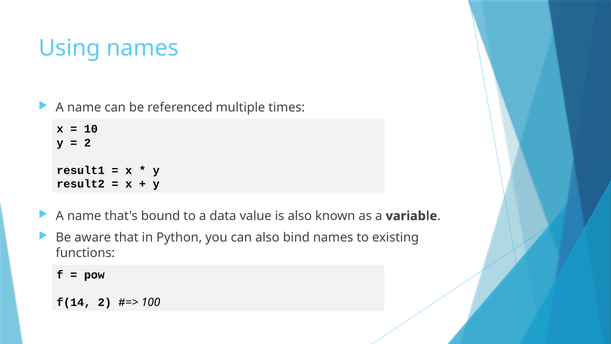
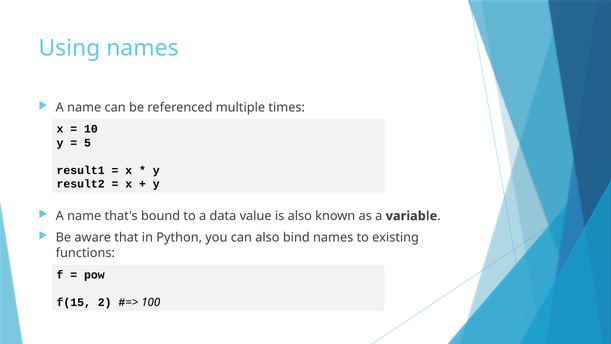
2: 2 -> 5 (87, 143)
f(14: f(14 -> f(15 (74, 302)
